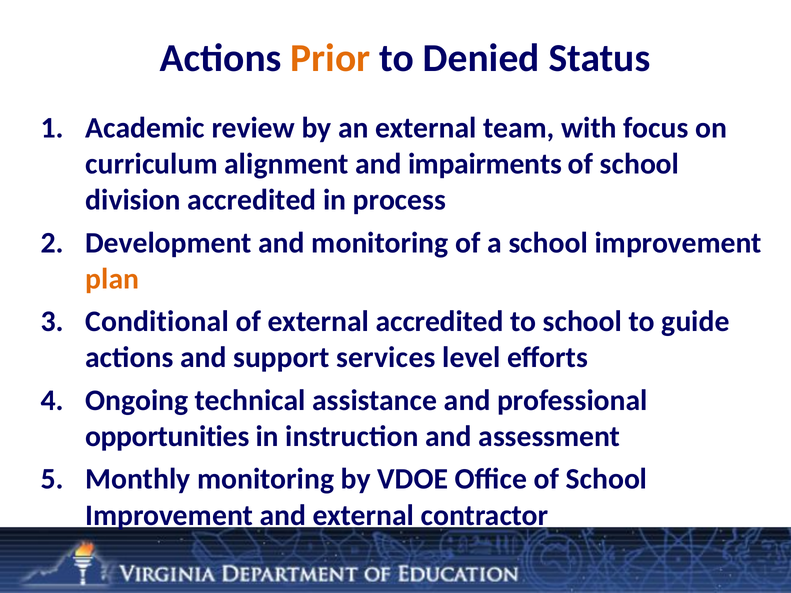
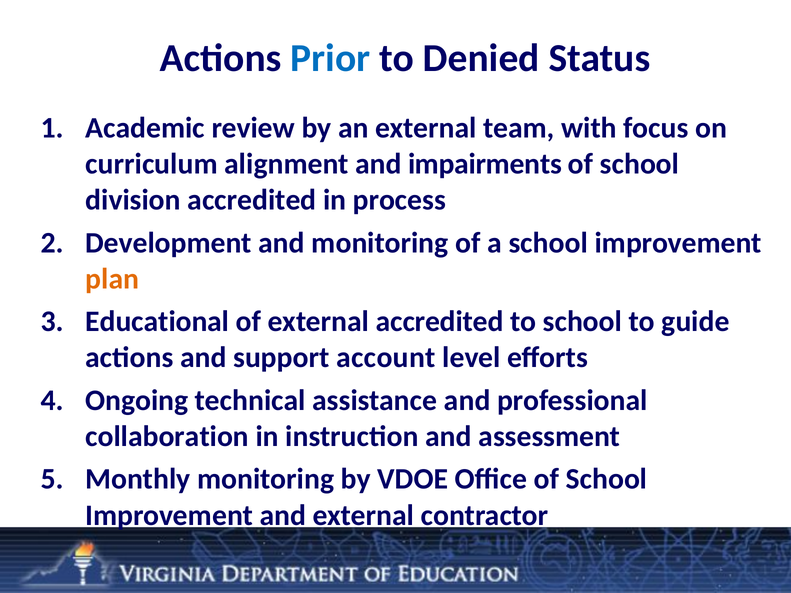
Prior colour: orange -> blue (330, 58)
Conditional: Conditional -> Educational (157, 322)
services: services -> account (386, 358)
opportunities: opportunities -> collaboration (167, 437)
